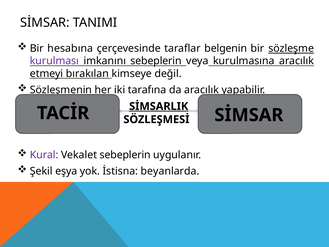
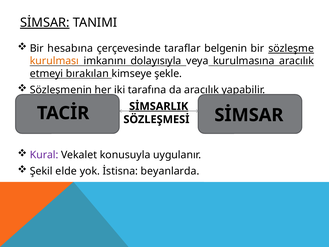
SİMSAR underline: none -> present (45, 23)
kurulması colour: purple -> orange (54, 61)
imkanını sebeplerin: sebeplerin -> dolayısıyla (156, 61)
değil: değil -> şekle (168, 73)
Vekalet sebeplerin: sebeplerin -> konusuyla (125, 155)
eşya: eşya -> elde (66, 171)
